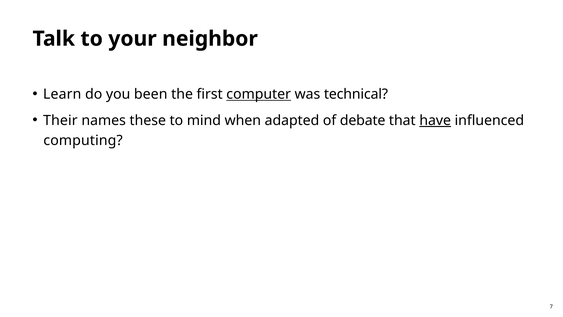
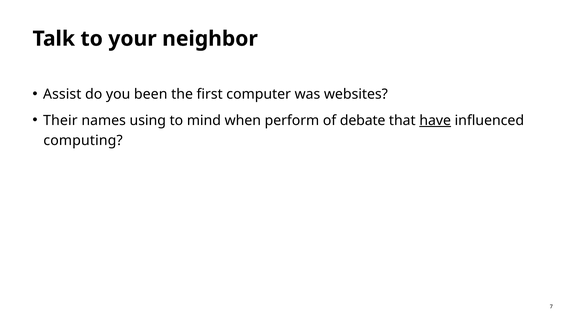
Learn: Learn -> Assist (62, 94)
computer underline: present -> none (259, 94)
technical: technical -> websites (356, 94)
these: these -> using (148, 120)
adapted: adapted -> perform (292, 120)
